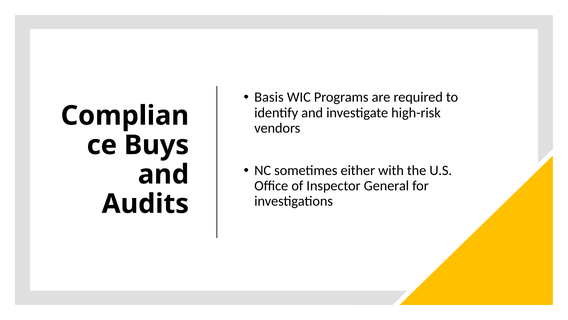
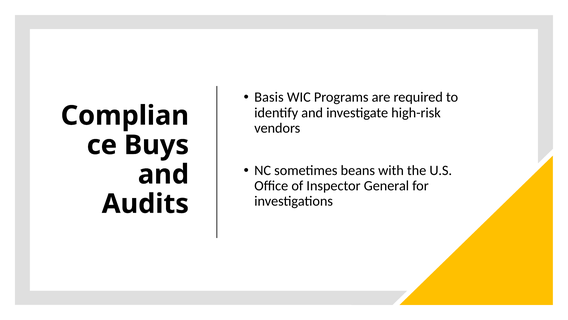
either: either -> beans (358, 170)
